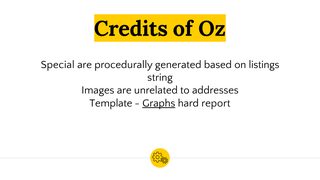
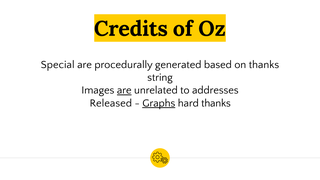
on listings: listings -> thanks (264, 65)
are underline: none -> present (124, 90)
Template: Template -> Released (111, 103)
hard report: report -> thanks (216, 103)
